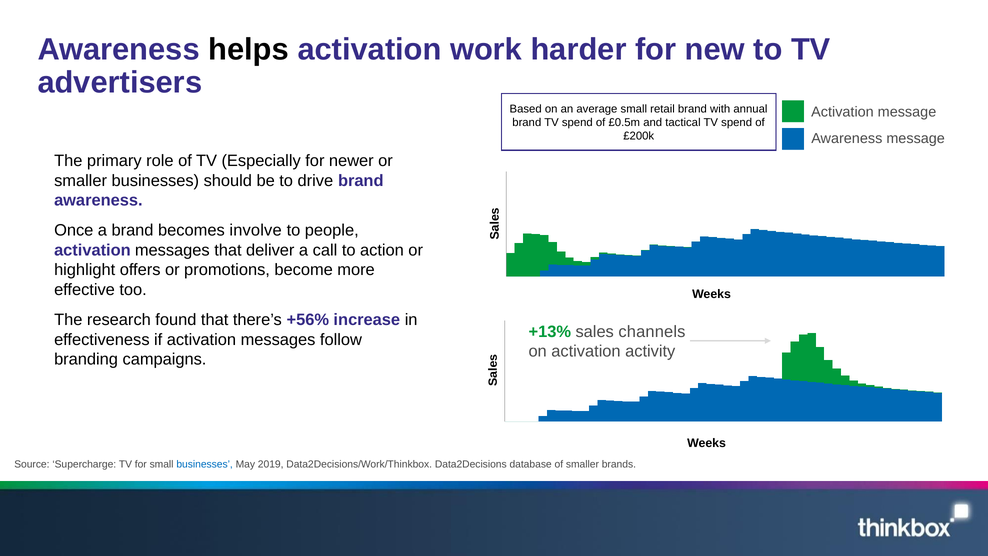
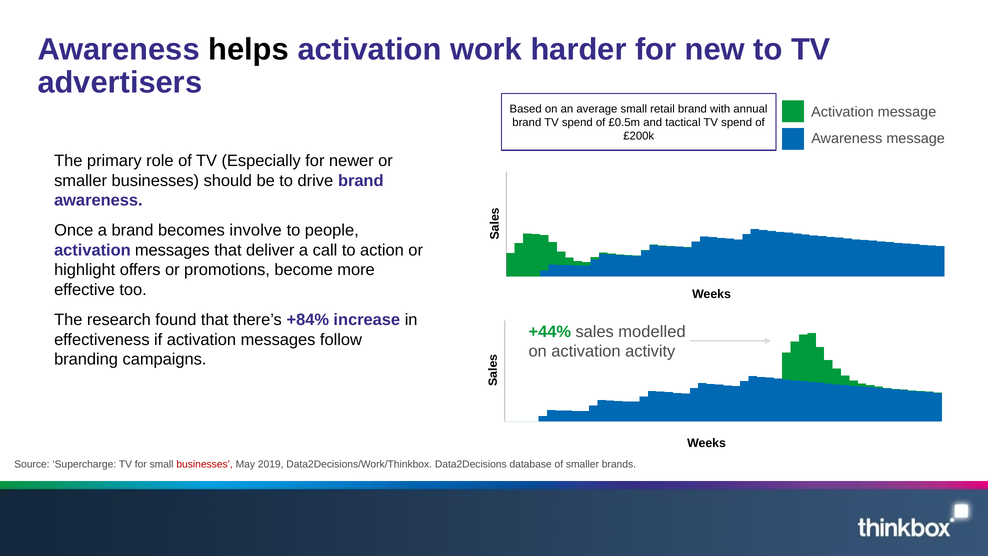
+56%: +56% -> +84% (308, 320)
+13%: +13% -> +44% (550, 332)
channels: channels -> modelled (652, 332)
businesses colour: blue -> red (205, 464)
